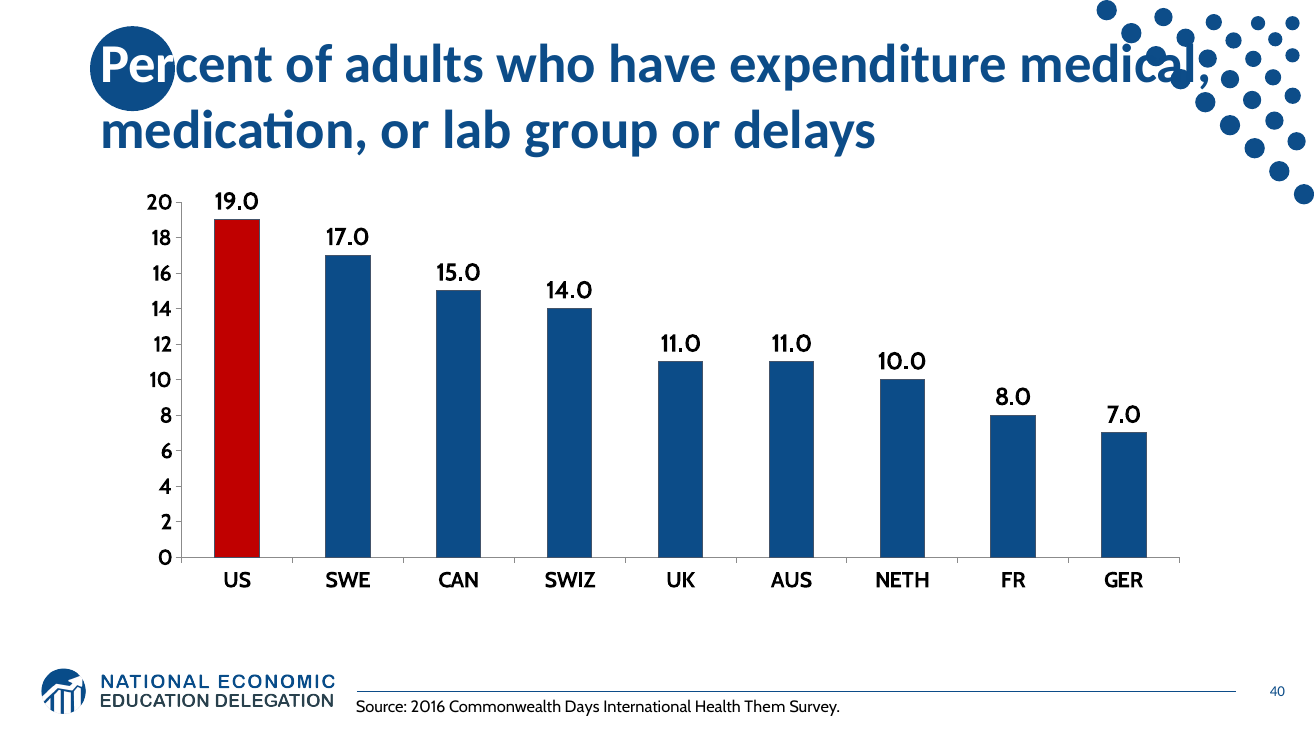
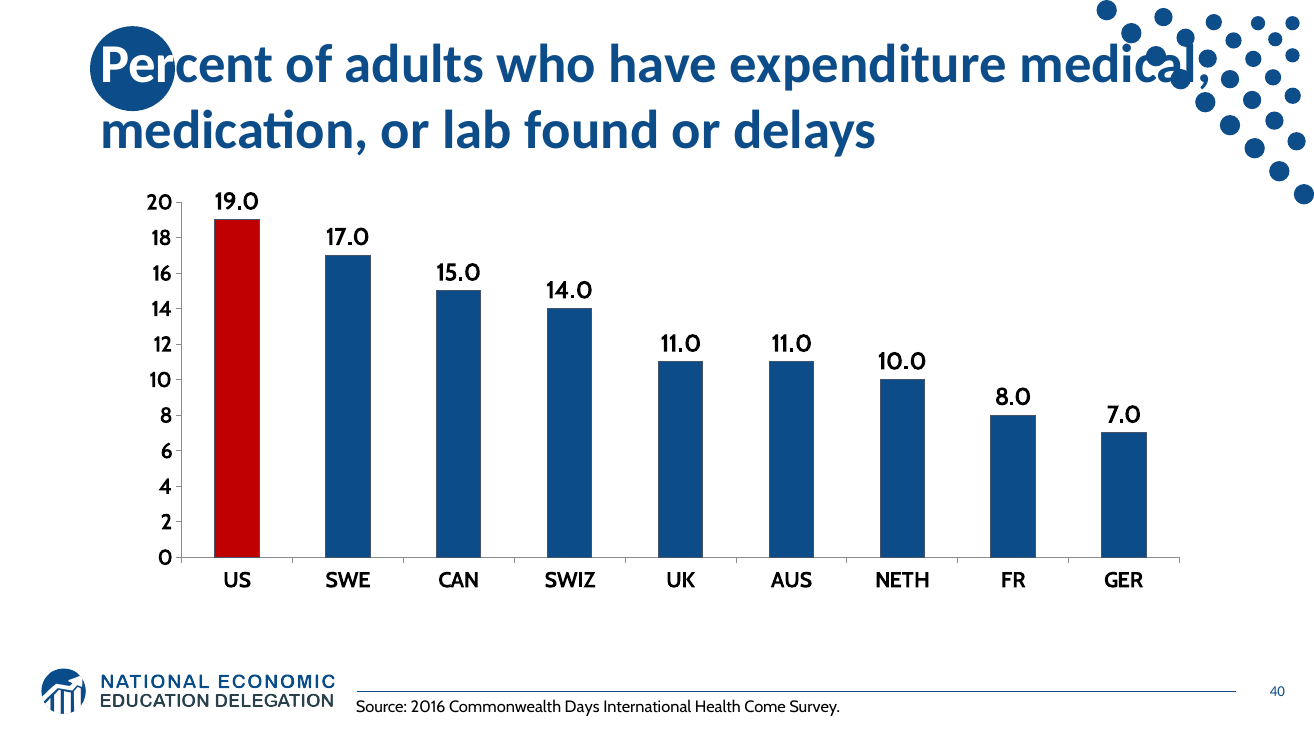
group: group -> found (592, 130)
Them: Them -> Come (765, 707)
